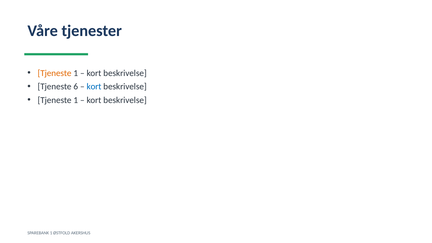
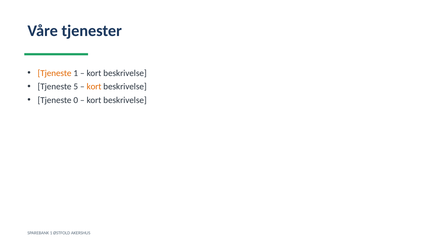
6: 6 -> 5 (76, 87)
kort colour: blue -> orange (94, 87)
1: 1 -> 0 (76, 100)
